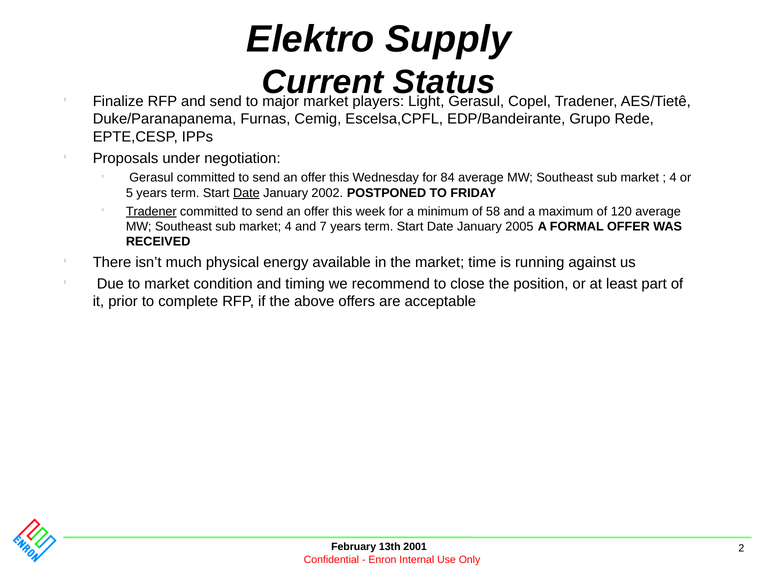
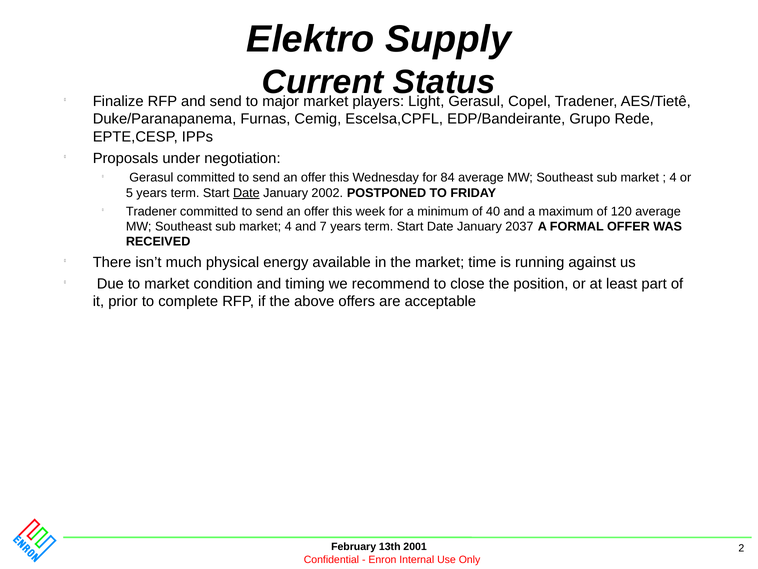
Tradener underline: present -> none (151, 211)
58: 58 -> 40 (493, 211)
2005: 2005 -> 2037 (519, 226)
